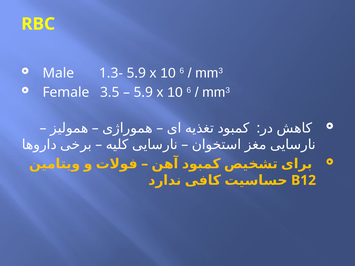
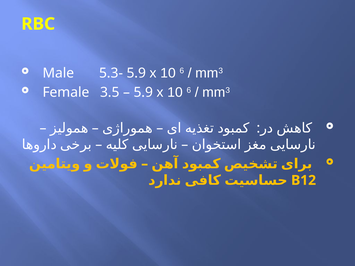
1.3-: 1.3- -> 5.3- (111, 73)
